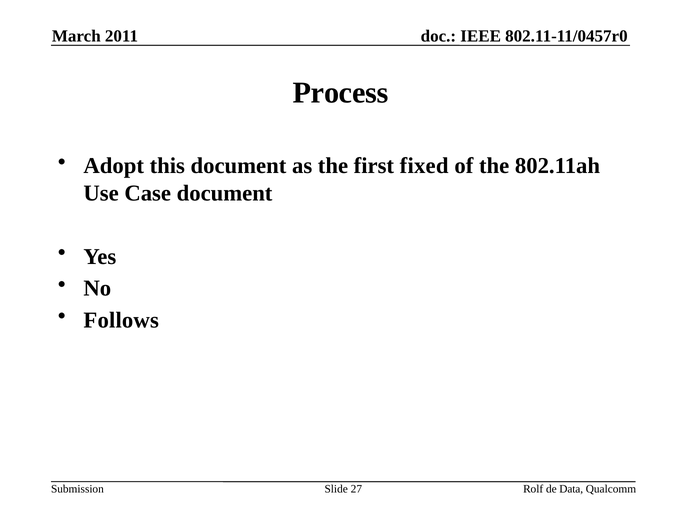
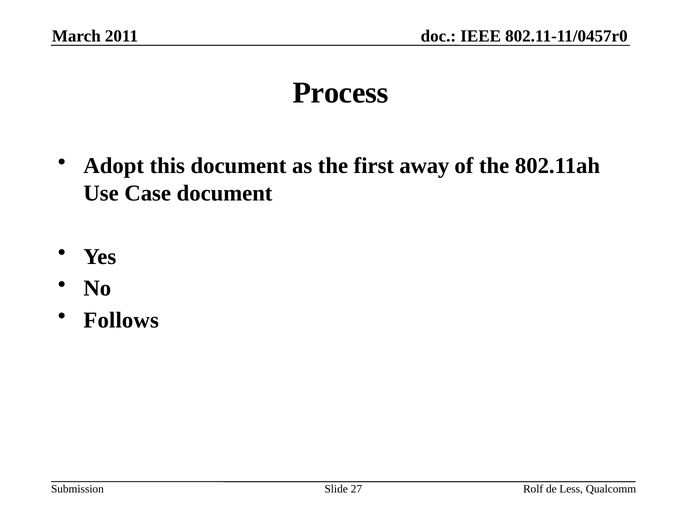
fixed: fixed -> away (424, 166)
Data: Data -> Less (571, 490)
